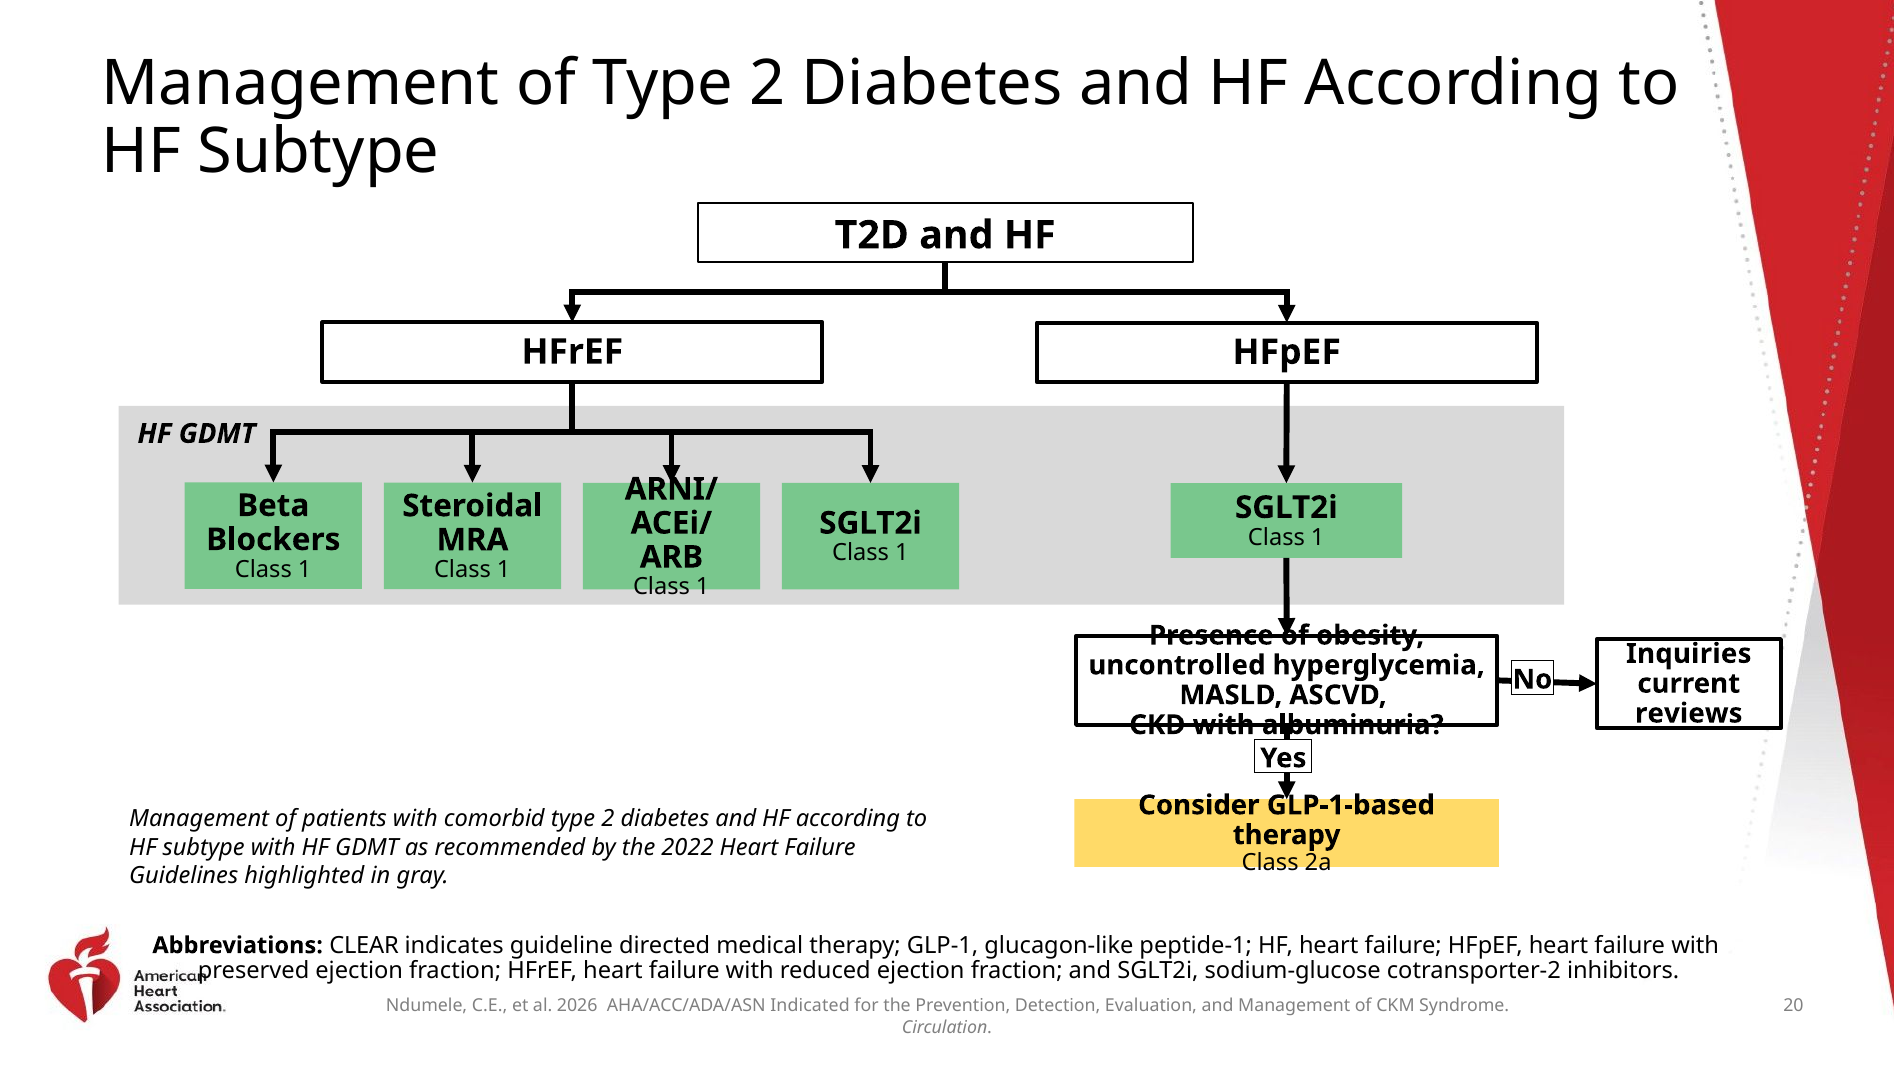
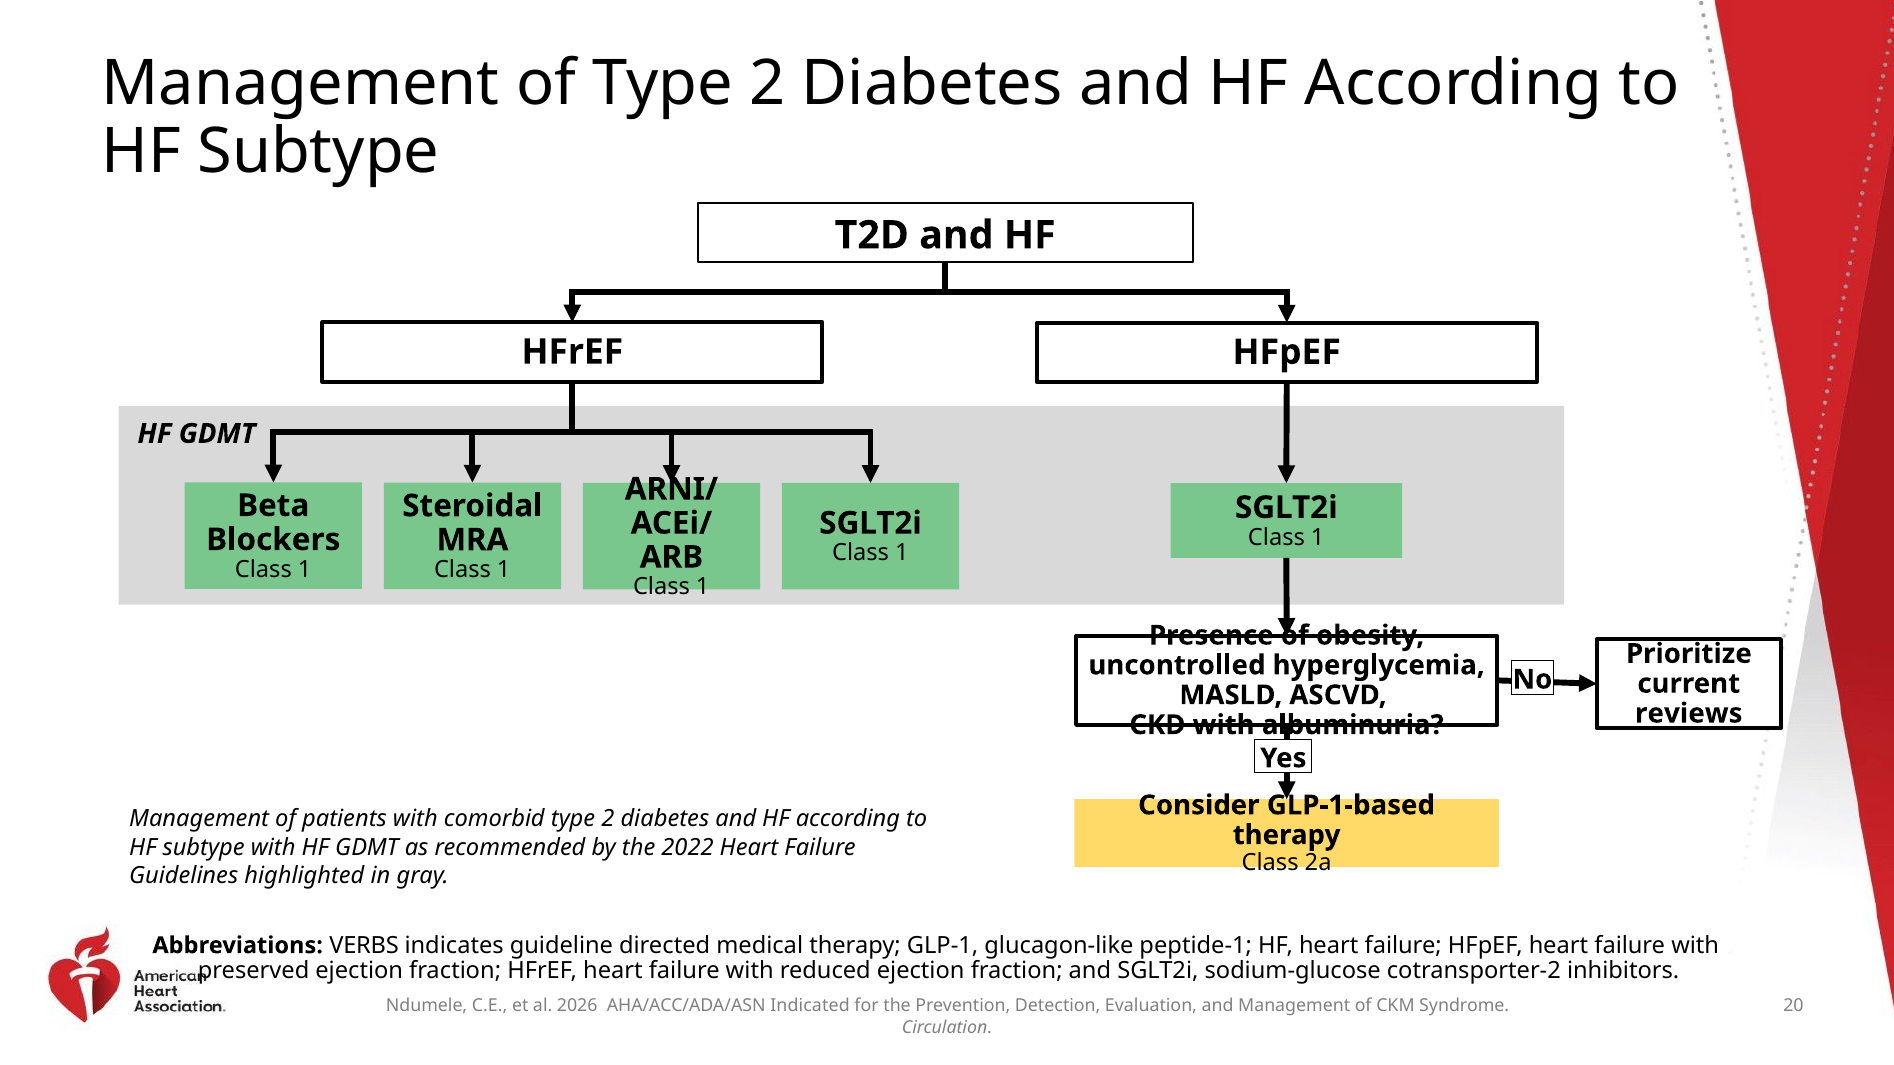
Inquiries: Inquiries -> Prioritize (1689, 654)
CLEAR: CLEAR -> VERBS (364, 946)
